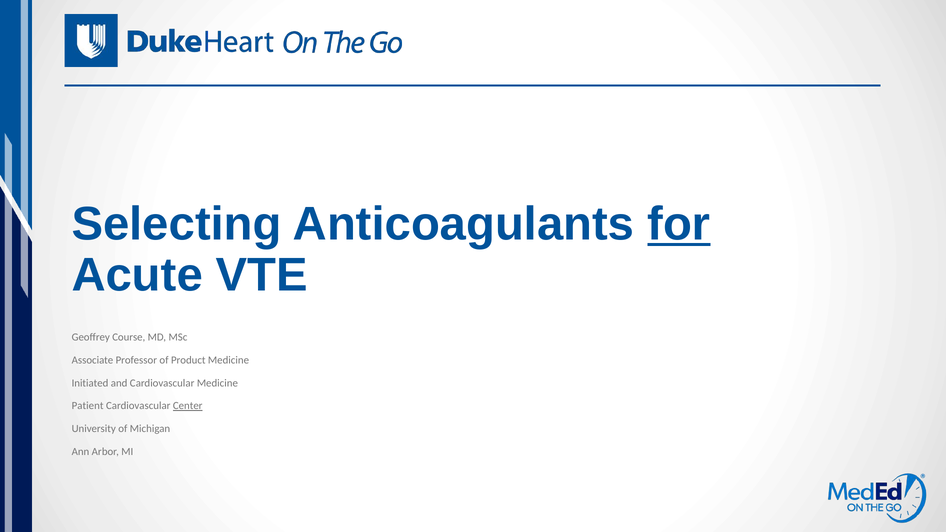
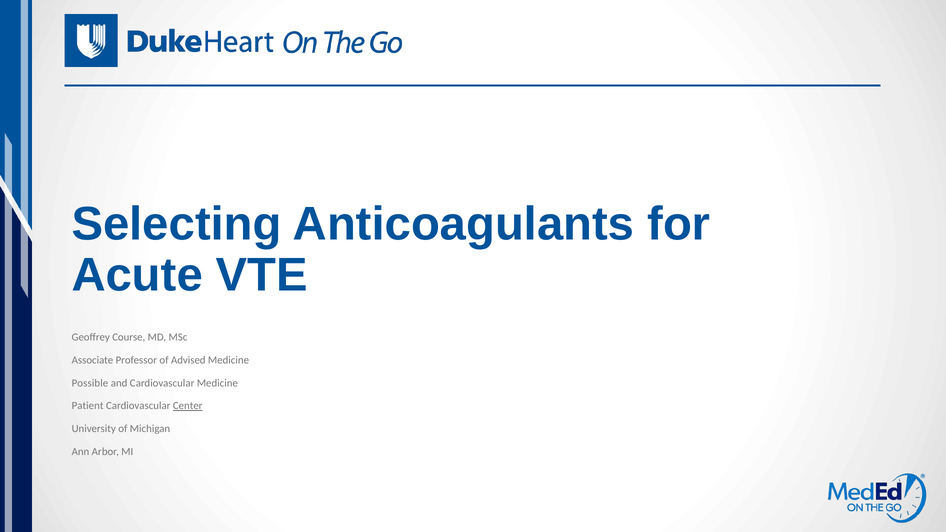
for underline: present -> none (679, 224)
Product: Product -> Advised (188, 360)
Initiated: Initiated -> Possible (90, 383)
